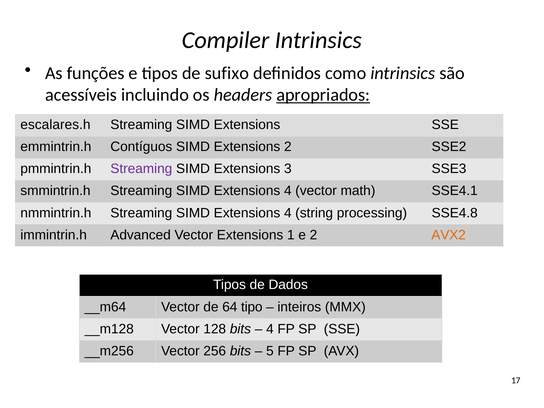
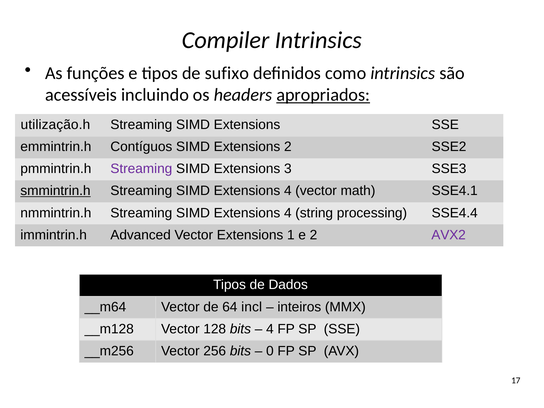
escalares.h: escalares.h -> utilização.h (55, 125)
smmintrin.h underline: none -> present (55, 191)
SSE4.8: SSE4.8 -> SSE4.4 (455, 213)
AVX2 colour: orange -> purple (449, 235)
tipo: tipo -> incl (252, 307)
5: 5 -> 0 (270, 351)
